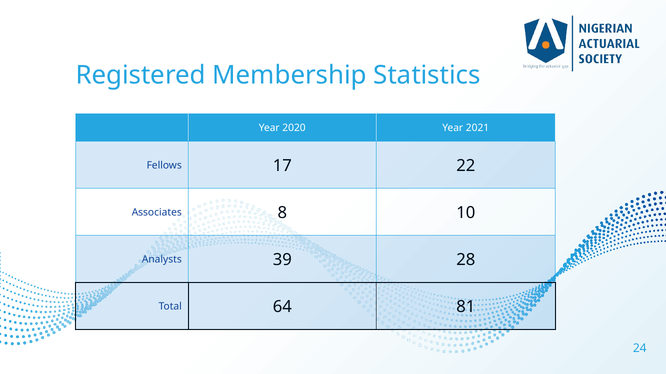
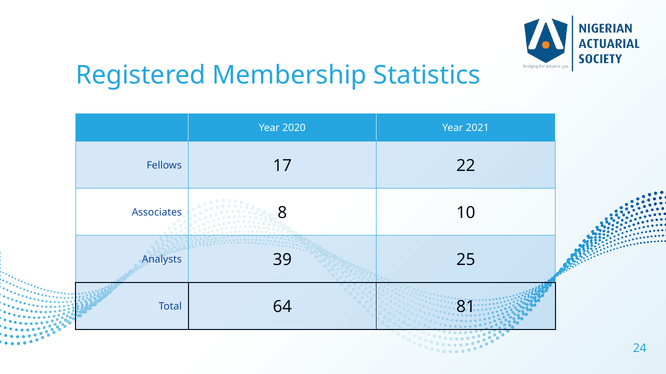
28: 28 -> 25 (466, 260)
